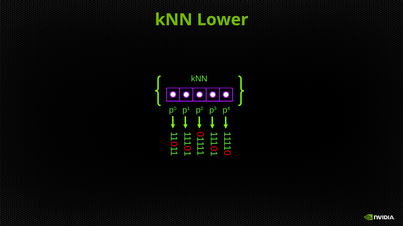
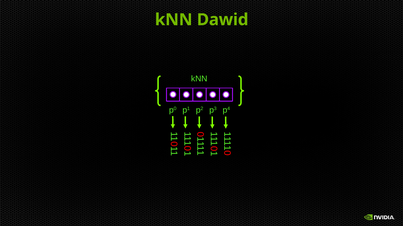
Lower: Lower -> Dawid (223, 20)
